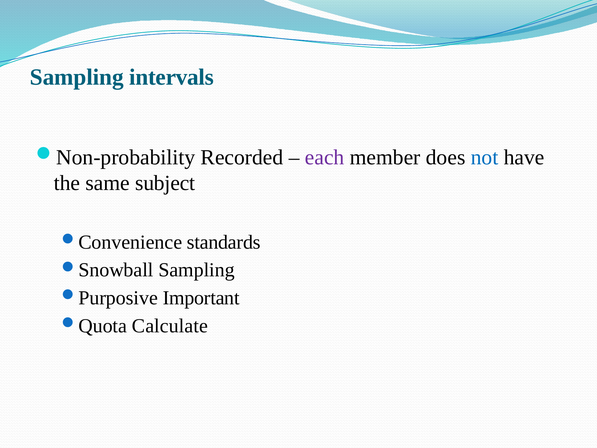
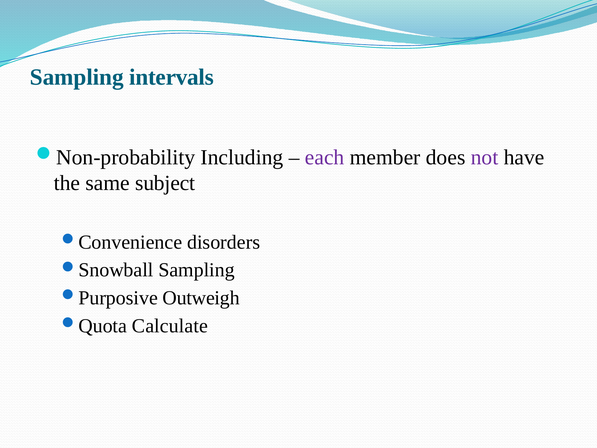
Recorded: Recorded -> Including (242, 157)
not colour: blue -> purple (485, 157)
standards: standards -> disorders (224, 242)
Important: Important -> Outweigh (201, 298)
